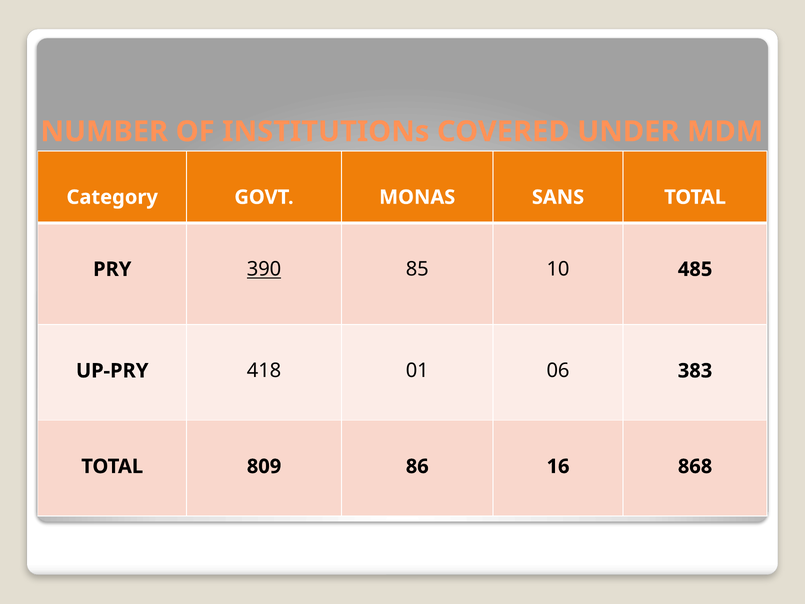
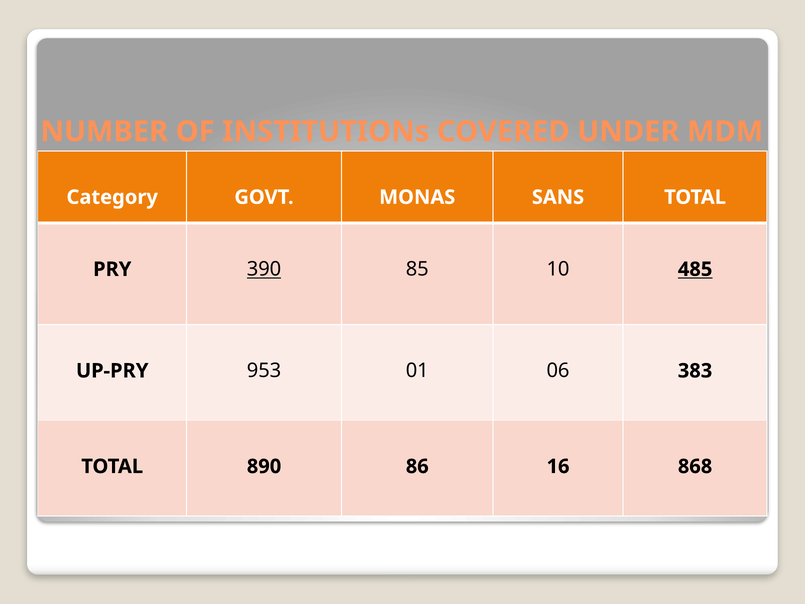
485 underline: none -> present (695, 269)
418: 418 -> 953 (264, 371)
809: 809 -> 890 (264, 466)
